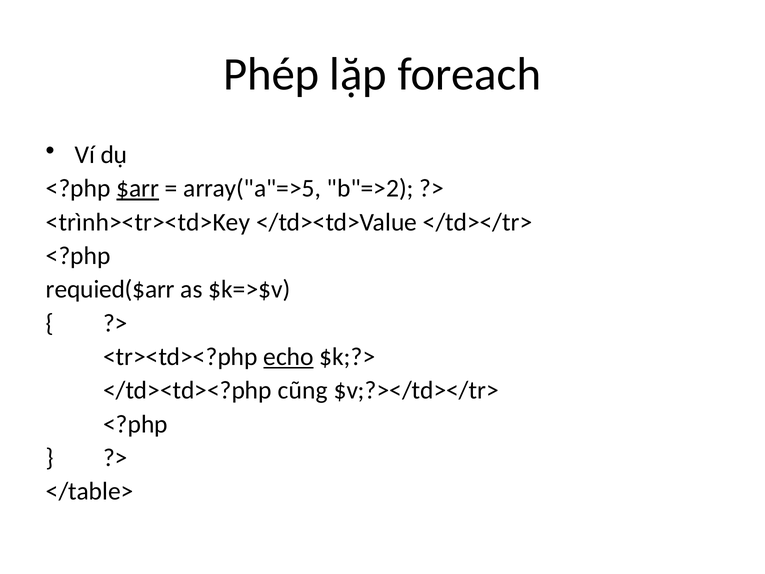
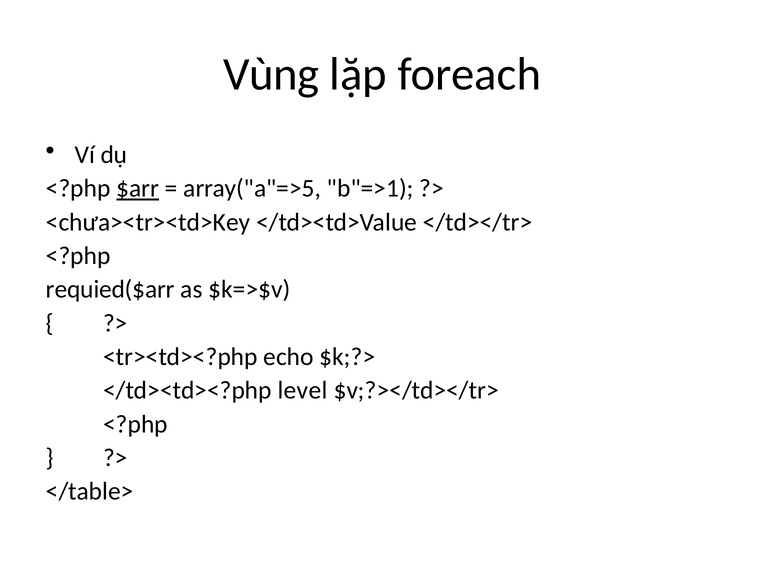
Phép: Phép -> Vùng (271, 74)
b"=>2: b"=>2 -> b"=>1 (370, 188)
<trình><tr><td>Key: <trình><tr><td>Key -> <chưa><tr><td>Key (148, 222)
echo underline: present -> none (289, 357)
cũng: cũng -> level (303, 390)
